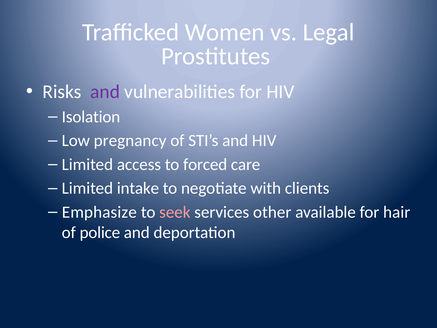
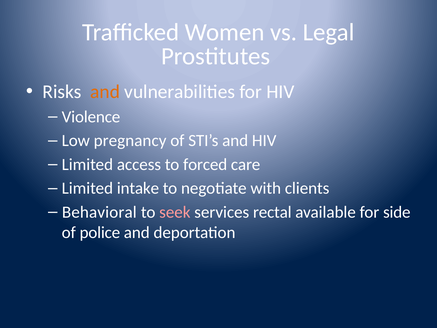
and colour: purple -> orange (105, 92)
Isolation: Isolation -> Violence (91, 117)
Emphasize: Emphasize -> Behavioral (99, 212)
other: other -> rectal (272, 212)
hair: hair -> side (397, 212)
